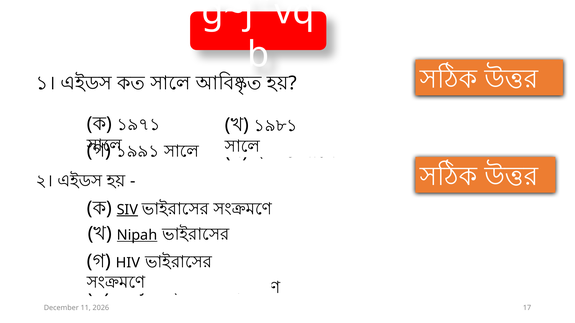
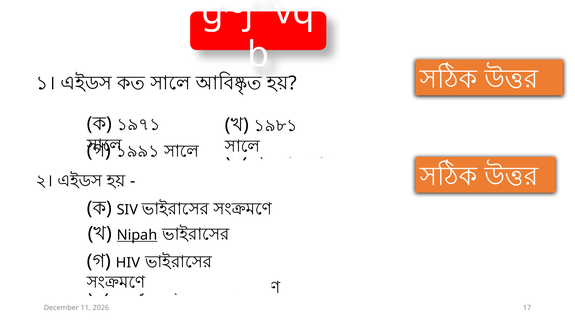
SIV underline: present -> none (127, 210)
